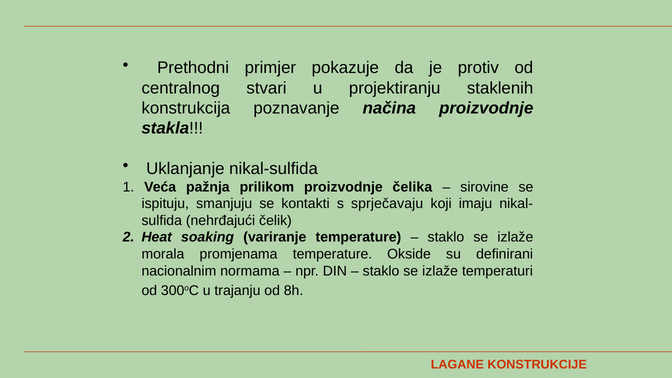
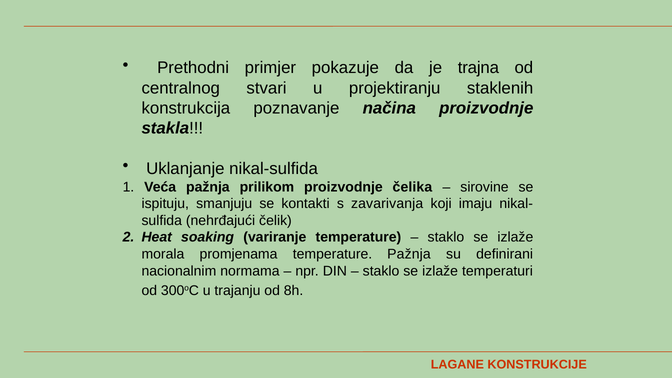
protiv: protiv -> trajna (478, 68)
sprječavaju: sprječavaju -> zavarivanja (387, 204)
temperature Okside: Okside -> Pažnja (409, 254)
